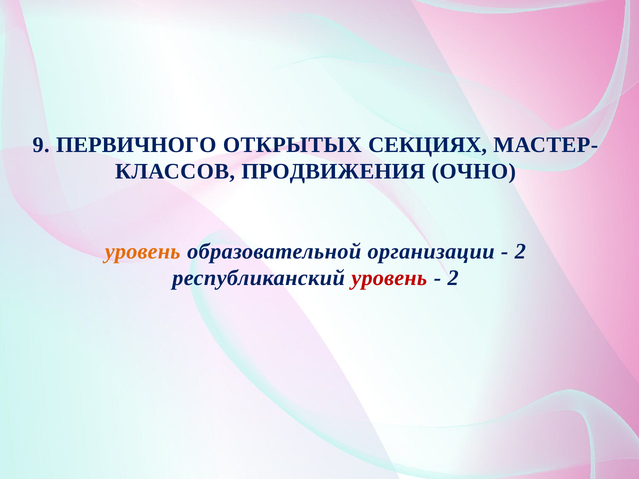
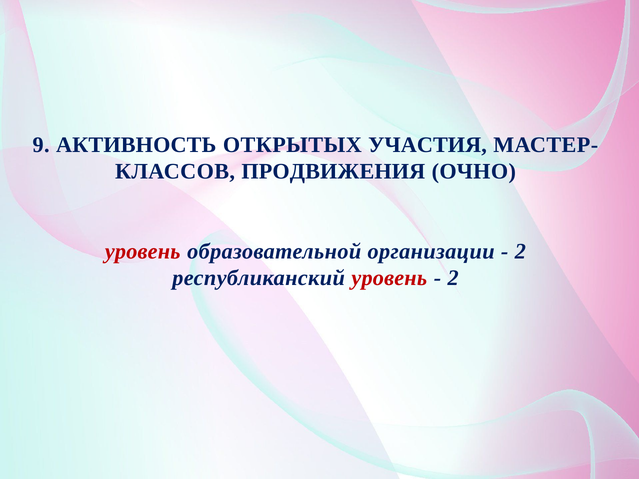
ПЕРВИЧНОГО: ПЕРВИЧНОГО -> АКТИВНОСТЬ (136, 145)
СЕКЦИЯХ: СЕКЦИЯХ -> УЧАСТИЯ (427, 145)
уровень colour: orange -> red (143, 251)
